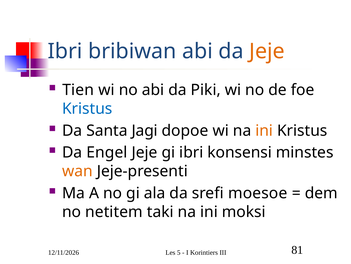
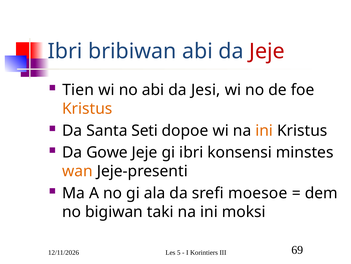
Jeje colour: orange -> red (267, 51)
Piki: Piki -> Jesi (206, 90)
Kristus colour: blue -> orange (87, 108)
Jagi: Jagi -> Seti (145, 130)
Engel: Engel -> Gowe (107, 152)
netitem: netitem -> bigiwan (114, 211)
81: 81 -> 69 (297, 249)
